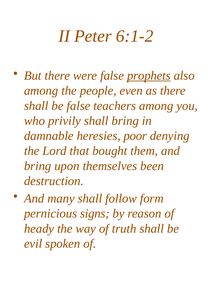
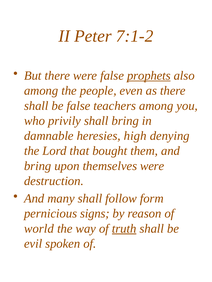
6:1-2: 6:1-2 -> 7:1-2 (135, 36)
poor: poor -> high (135, 136)
themselves been: been -> were (152, 166)
heady: heady -> world (39, 229)
truth underline: none -> present (124, 229)
